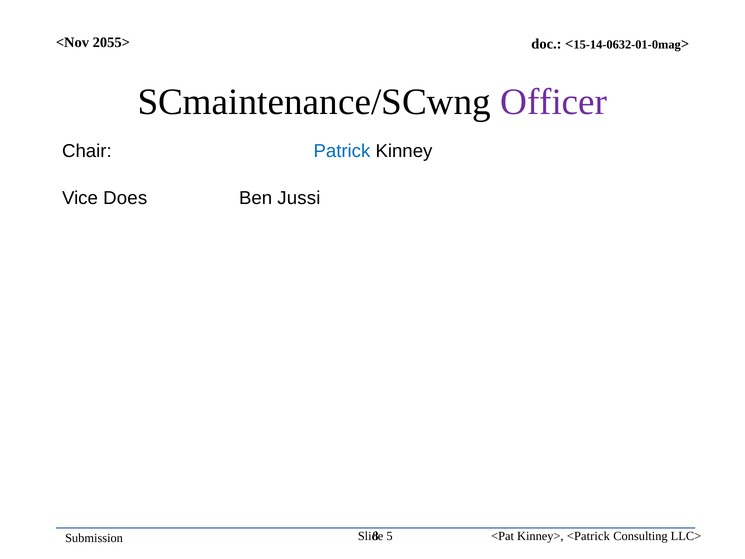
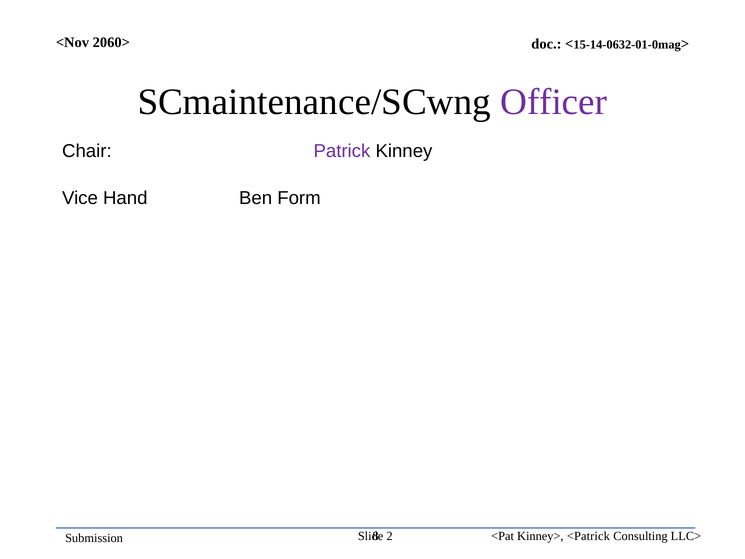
2055>: 2055> -> 2060> (111, 43)
Patrick colour: blue -> purple (342, 151)
Does: Does -> Hand (125, 198)
Jussi: Jussi -> Form (299, 198)
5: 5 -> 2 (389, 536)
